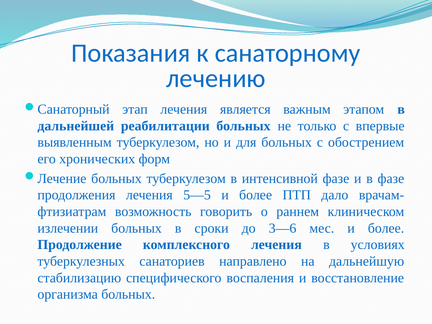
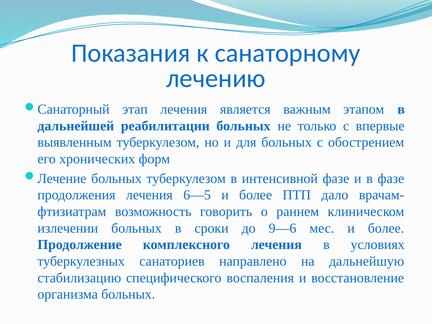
5—5: 5—5 -> 6—5 (197, 195)
3—6: 3—6 -> 9—6 (283, 228)
